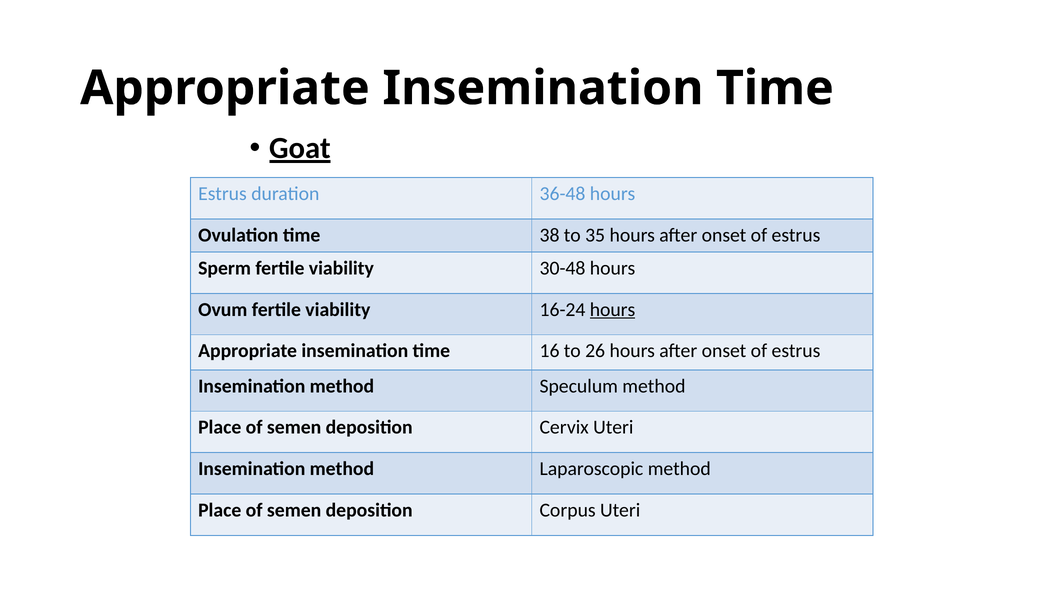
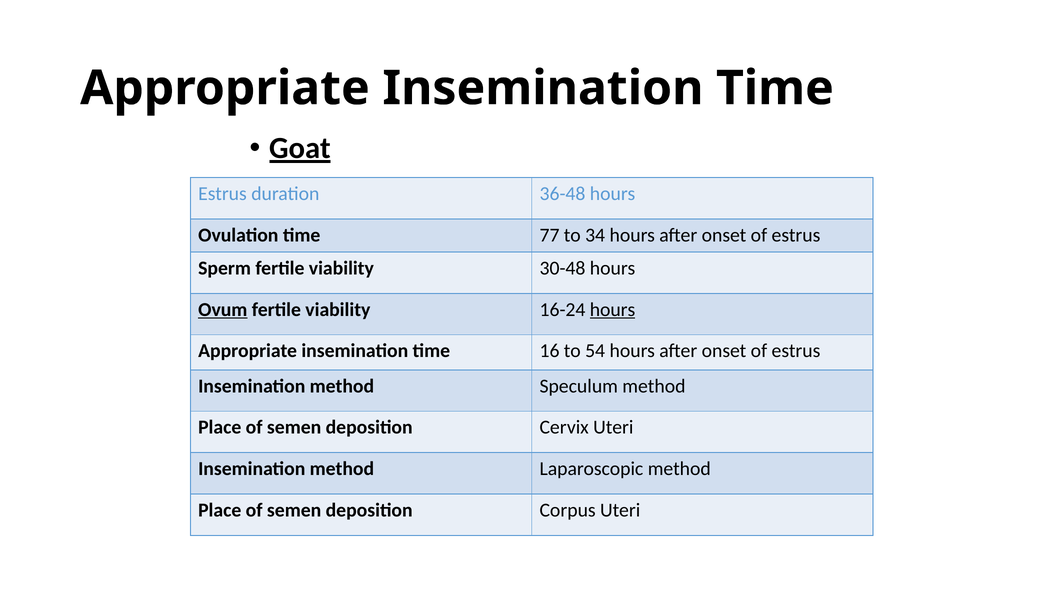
38: 38 -> 77 (550, 235)
35: 35 -> 34 (595, 235)
Ovum underline: none -> present (223, 310)
26: 26 -> 54 (595, 351)
